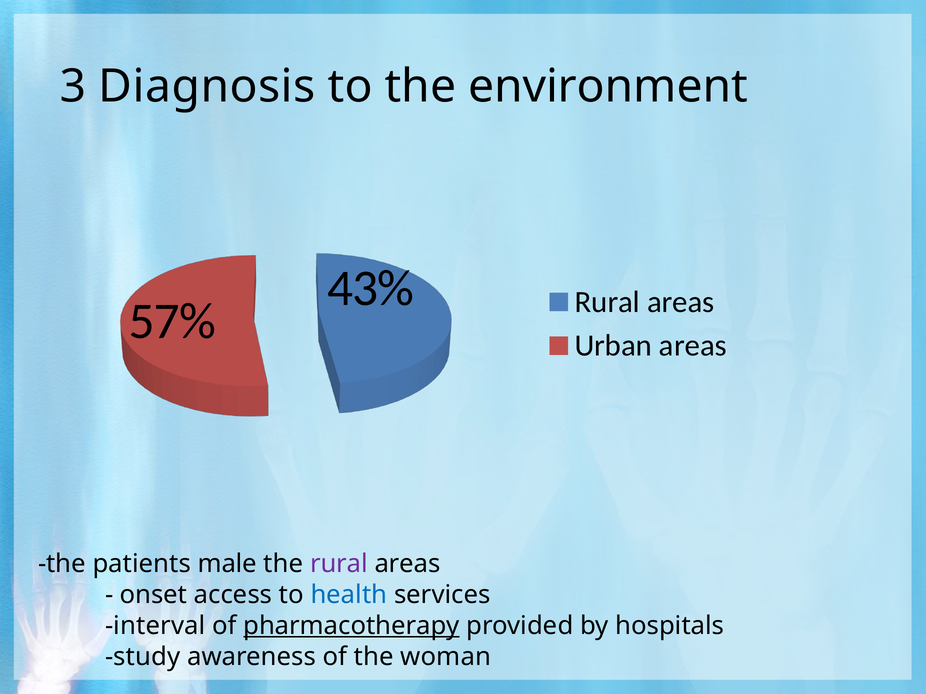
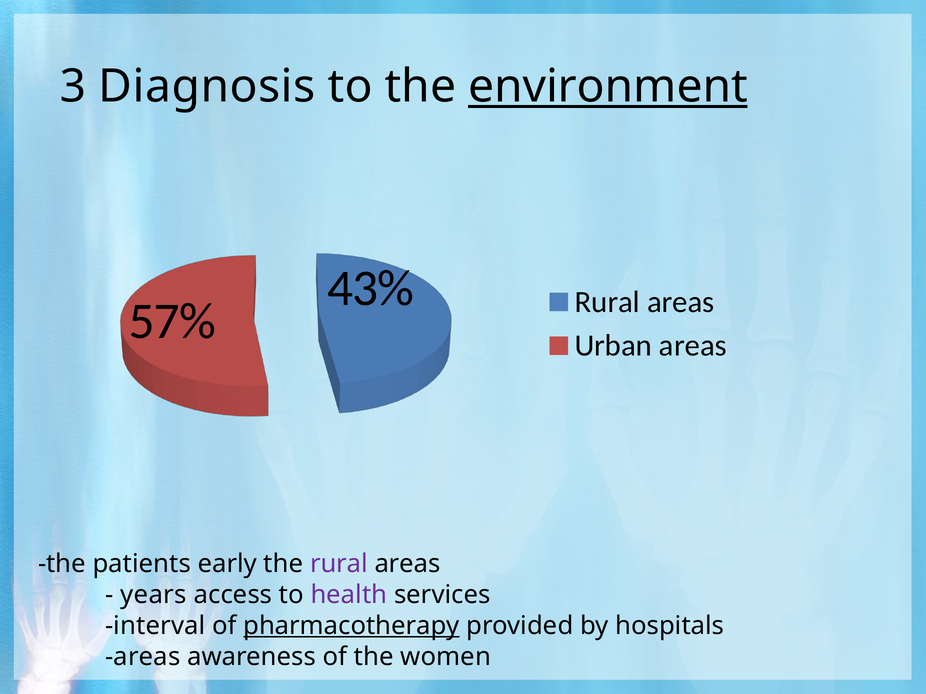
environment underline: none -> present (608, 87)
male: male -> early (227, 564)
onset: onset -> years (153, 595)
health colour: blue -> purple (349, 595)
study: study -> areas (143, 657)
woman: woman -> women (446, 657)
